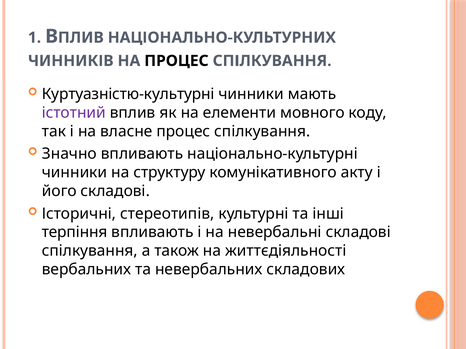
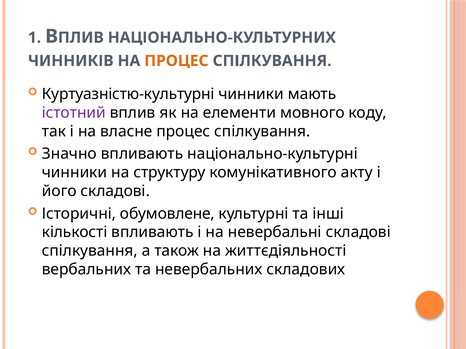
ПРОЦЕС colour: black -> orange (176, 61)
стереотипів: стереотипів -> обумовлене (167, 214)
терпіння: терпіння -> кількості (75, 233)
